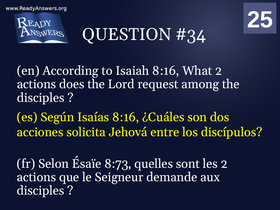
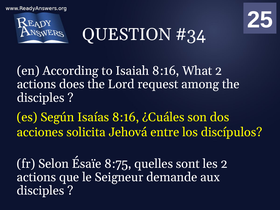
8:73: 8:73 -> 8:75 (118, 164)
